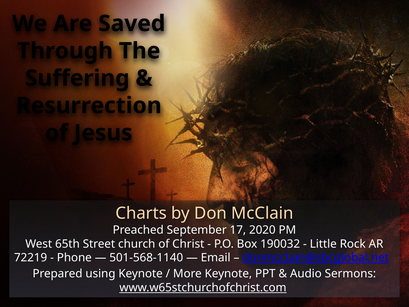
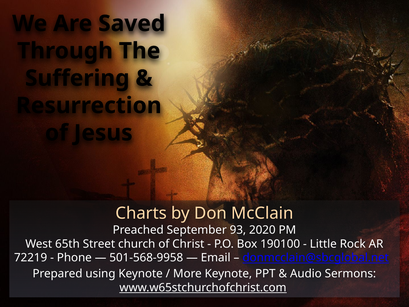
17: 17 -> 93 (238, 230)
190032: 190032 -> 190100 (280, 244)
501-568-1140: 501-568-1140 -> 501-568-9958 (146, 258)
